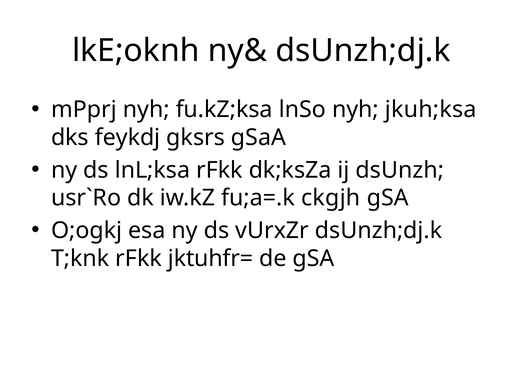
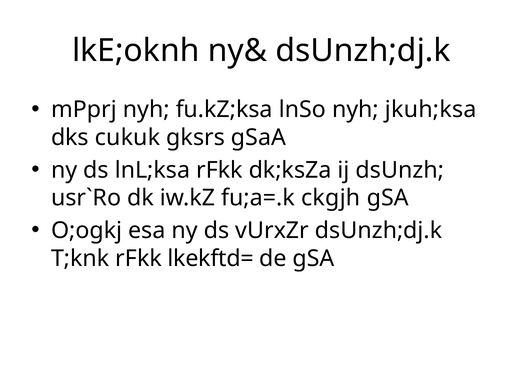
feykdj: feykdj -> cukuk (128, 138)
jktuhfr=: jktuhfr= -> lkekftd= (211, 259)
